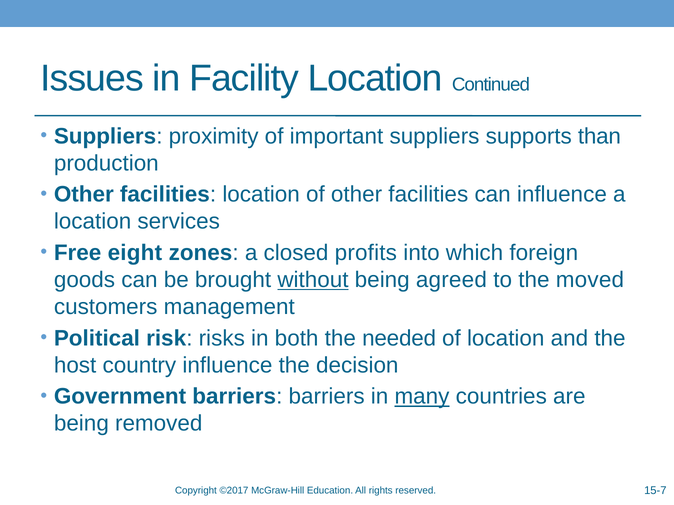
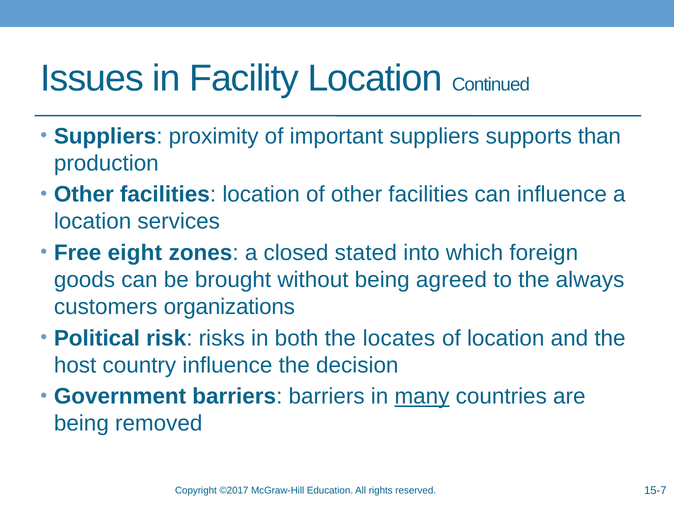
profits: profits -> stated (366, 253)
without underline: present -> none (313, 280)
moved: moved -> always (590, 280)
management: management -> organizations (229, 307)
needed: needed -> locates (399, 339)
